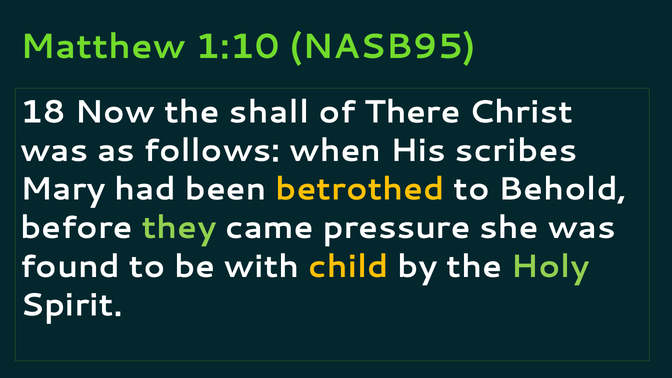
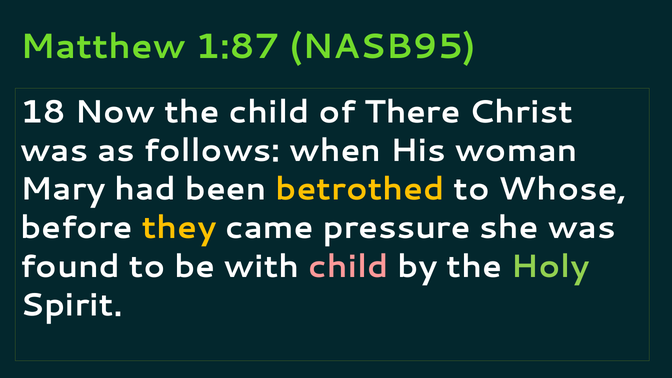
1:10: 1:10 -> 1:87 (238, 46)
the shall: shall -> child (269, 112)
scribes: scribes -> woman (516, 151)
Behold: Behold -> Whose (563, 189)
they colour: light green -> yellow (179, 228)
child colour: yellow -> pink (348, 266)
